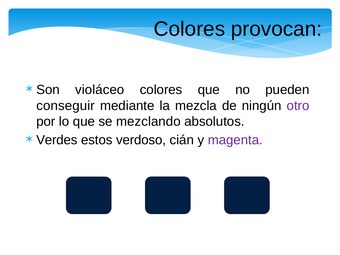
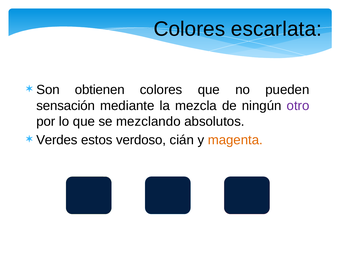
provocan: provocan -> escarlata (276, 29)
violáceo: violáceo -> obtienen (100, 90)
conseguir: conseguir -> sensación (66, 106)
magenta colour: purple -> orange (235, 140)
